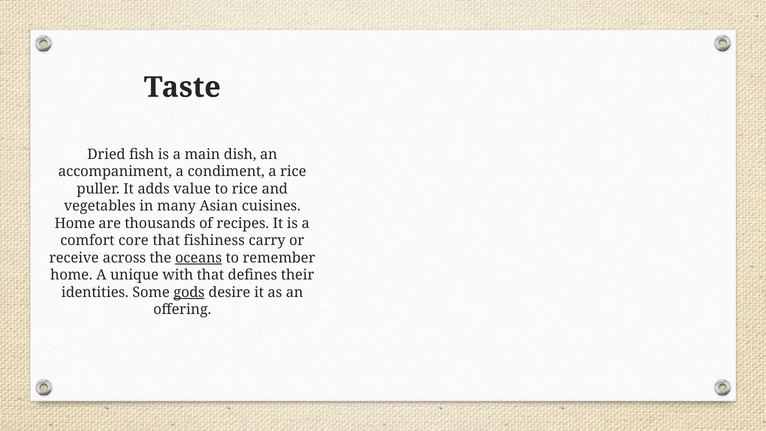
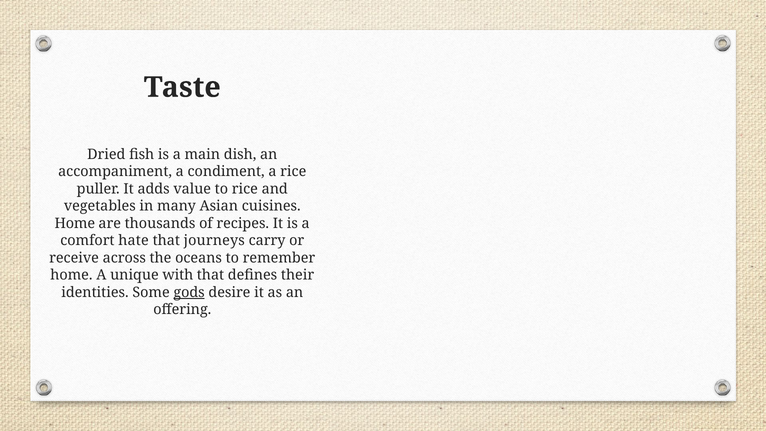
core: core -> hate (134, 241)
fishiness: fishiness -> journeys (214, 241)
oceans underline: present -> none (199, 258)
